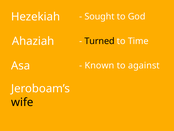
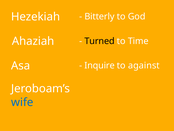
Sought: Sought -> Bitterly (100, 16)
Known: Known -> Inquire (100, 65)
wife colour: black -> blue (22, 102)
